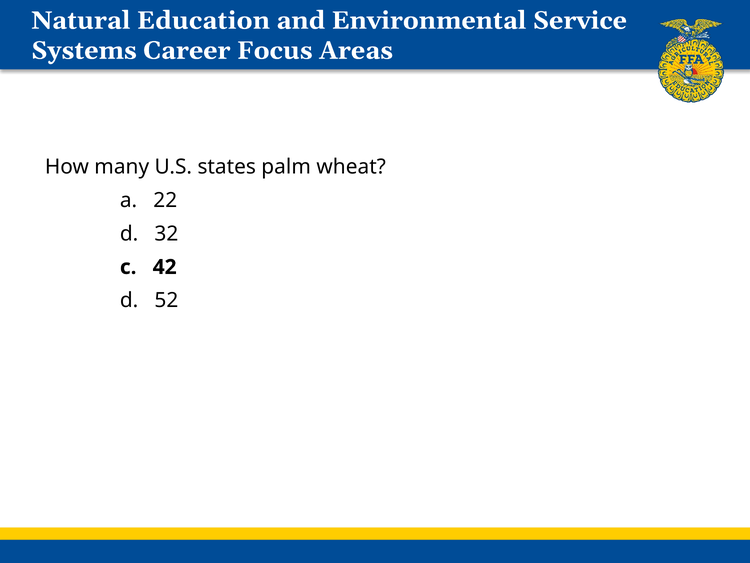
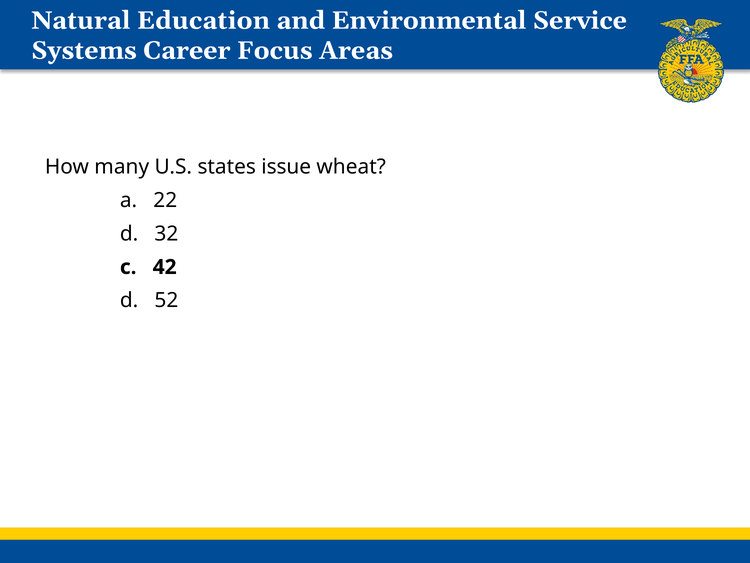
palm: palm -> issue (286, 167)
